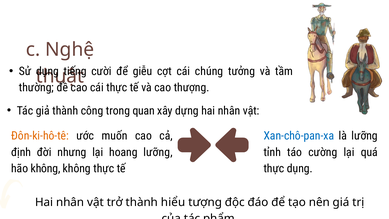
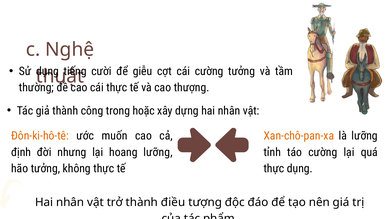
cái chúng: chúng -> cường (209, 71)
quan: quan -> hoặc (144, 111)
Xan-chô-pan-xa colour: blue -> orange (299, 136)
hão không: không -> tưởng (45, 168)
hiểu: hiểu -> điều (173, 202)
